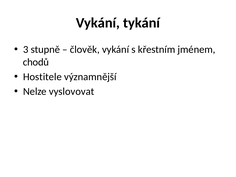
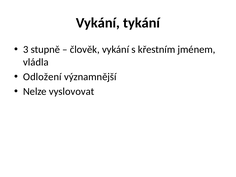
chodů: chodů -> vládla (36, 62)
Hostitele: Hostitele -> Odložení (42, 77)
